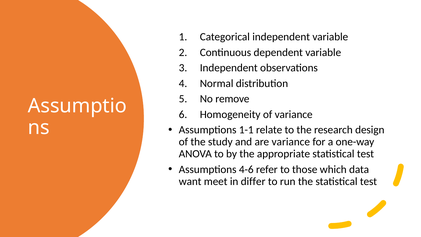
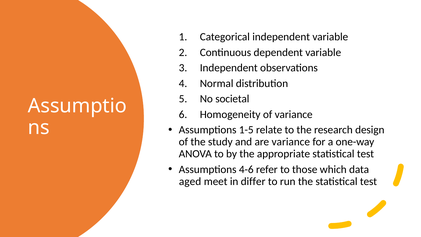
remove: remove -> societal (232, 99)
1-1: 1-1 -> 1-5 (246, 130)
want: want -> aged (190, 181)
